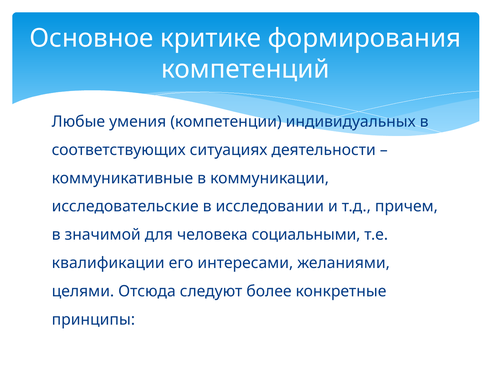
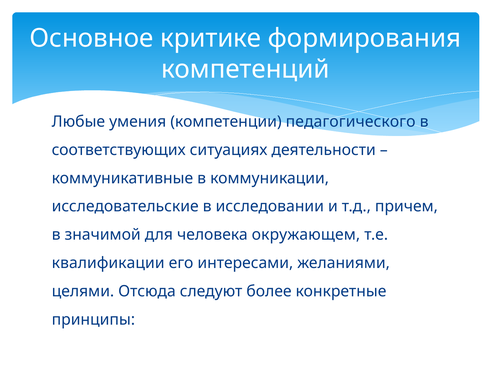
индивидуальных: индивидуальных -> педагогического (351, 121)
социальными: социальными -> окружающем (306, 234)
